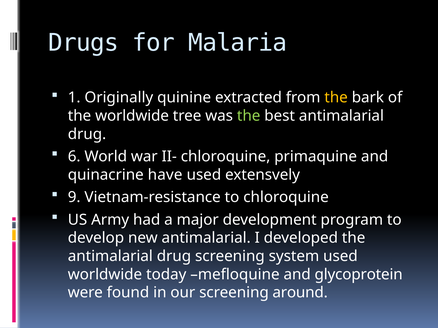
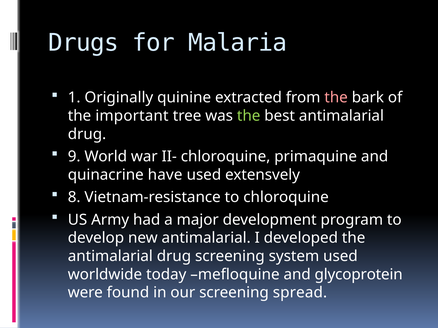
the colour: yellow -> pink (336, 98)
the worldwide: worldwide -> important (132, 116)
6: 6 -> 9 (74, 157)
9: 9 -> 8 (74, 198)
around: around -> spread (300, 293)
